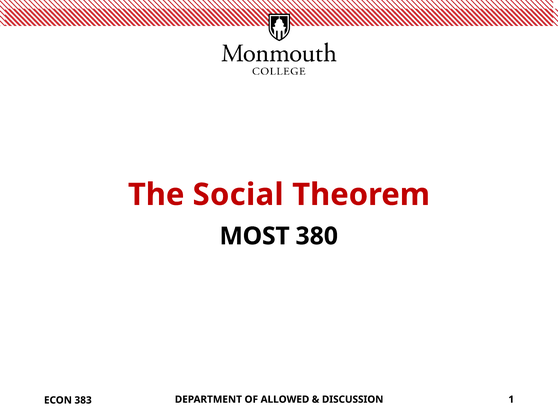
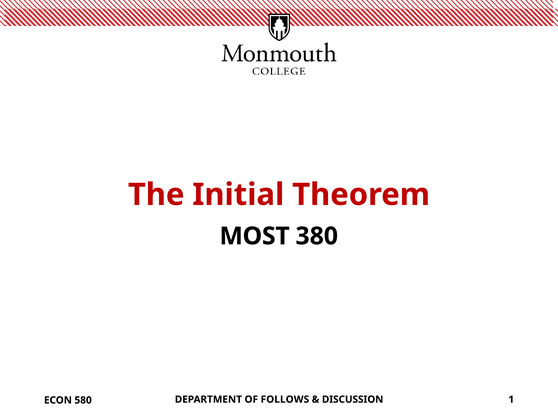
Social: Social -> Initial (238, 194)
ALLOWED: ALLOWED -> FOLLOWS (285, 399)
383: 383 -> 580 (83, 400)
